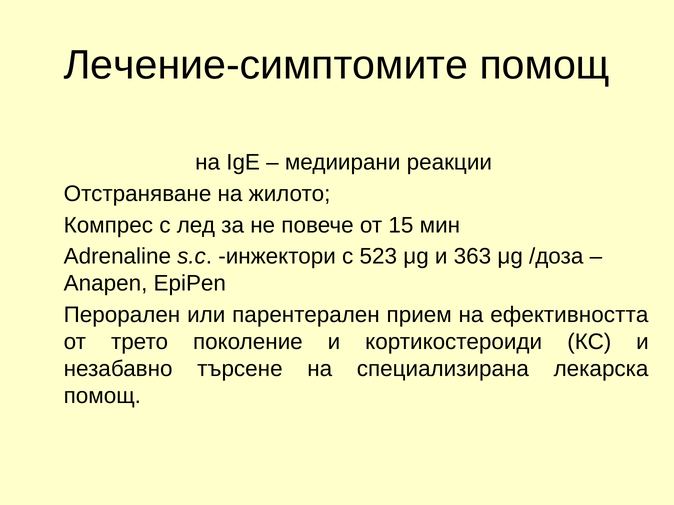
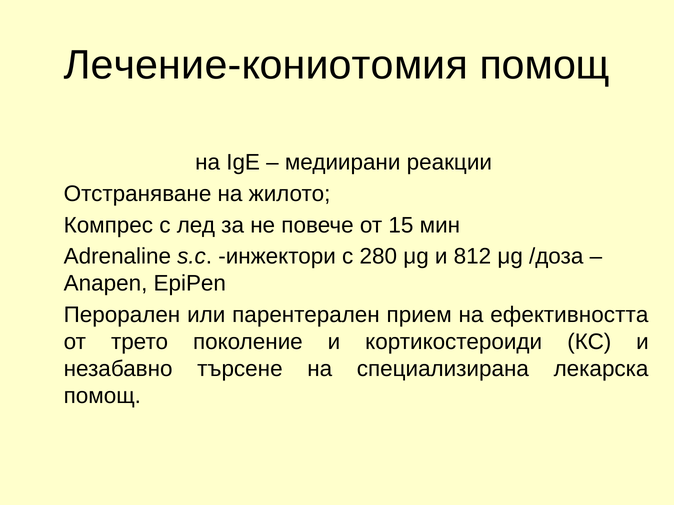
Лечение-симптомите: Лечение-симптомите -> Лечение-кониотомия (266, 65)
523: 523 -> 280 (378, 257)
363: 363 -> 812 (472, 257)
